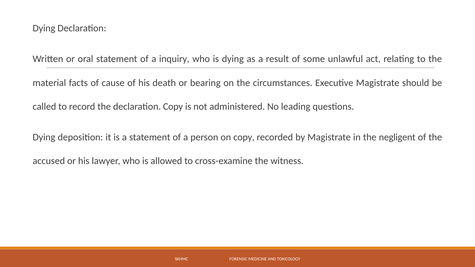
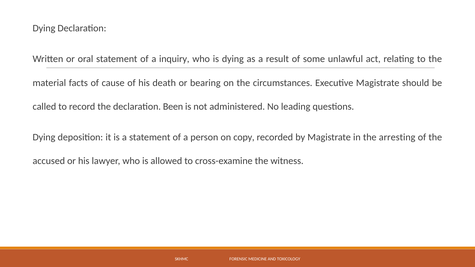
declaration Copy: Copy -> Been (173, 107)
negligent: negligent -> arresting (397, 137)
